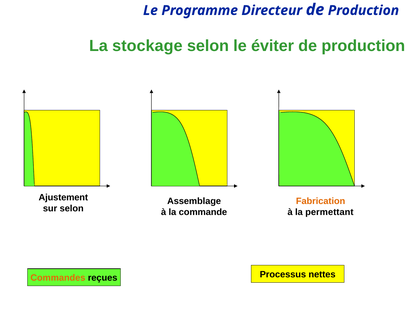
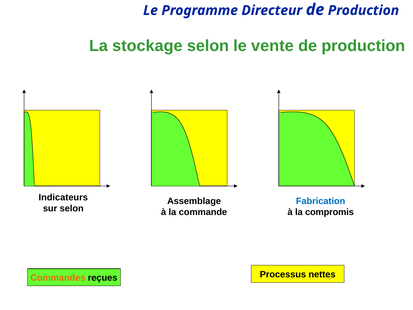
éviter: éviter -> vente (272, 46)
Ajustement: Ajustement -> Indicateurs (63, 197)
Fabrication colour: orange -> blue (321, 201)
permettant: permettant -> compromis (329, 212)
